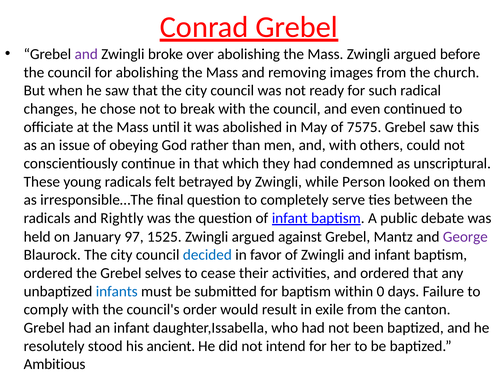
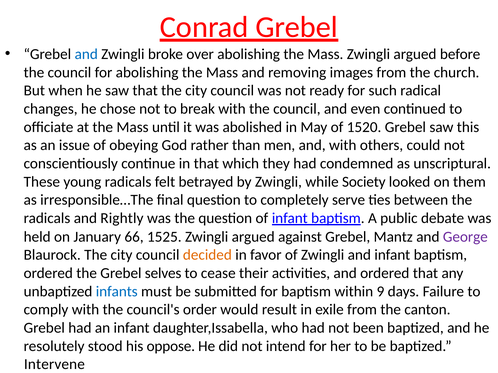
and colour: purple -> blue (86, 54)
7575: 7575 -> 1520 (364, 127)
Person: Person -> Society (364, 182)
97: 97 -> 66 (134, 237)
decided colour: blue -> orange (207, 255)
0: 0 -> 9 (380, 292)
ancient: ancient -> oppose (171, 347)
Ambitious: Ambitious -> Intervene (54, 365)
